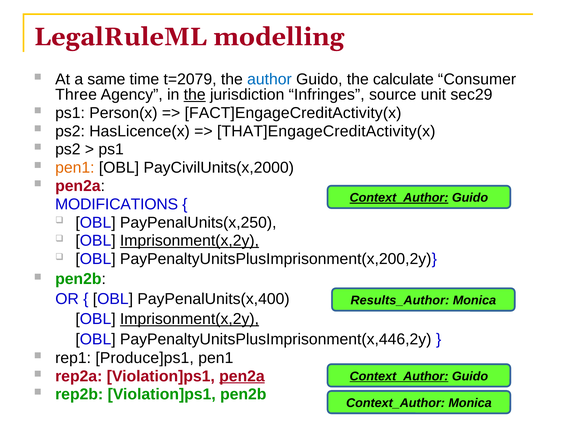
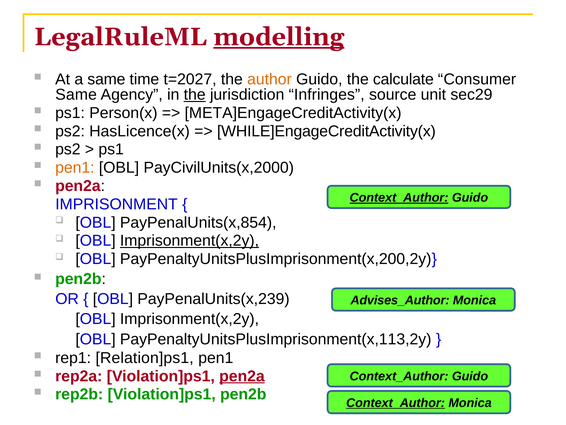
modelling underline: none -> present (279, 37)
t=2079: t=2079 -> t=2027 (190, 79)
author colour: blue -> orange (269, 79)
Three: Three -> Same (76, 94)
FACT]EngageCreditActivity(x: FACT]EngageCreditActivity(x -> META]EngageCreditActivity(x (293, 113)
THAT]EngageCreditActivity(x: THAT]EngageCreditActivity(x -> WHILE]EngageCreditActivity(x (326, 131)
MODIFICATIONS: MODIFICATIONS -> IMPRISONMENT (117, 204)
PayPenalUnits(x,250: PayPenalUnits(x,250 -> PayPenalUnits(x,854 (198, 222)
PayPenalUnits(x,400: PayPenalUnits(x,400 -> PayPenalUnits(x,239 (213, 299)
Results_Author: Results_Author -> Advises_Author (400, 300)
Imprisonment(x,2y underline: present -> none (189, 319)
PayPenaltyUnitsPlusImprisonment(x,446,2y: PayPenaltyUnitsPlusImprisonment(x,446,2y -> PayPenaltyUnitsPlusImprisonment(x,113,2y (276, 339)
Produce]ps1: Produce]ps1 -> Relation]ps1 (145, 357)
Context_Author underline: present -> none (399, 376)
Context_Author underline: none -> present (396, 403)
